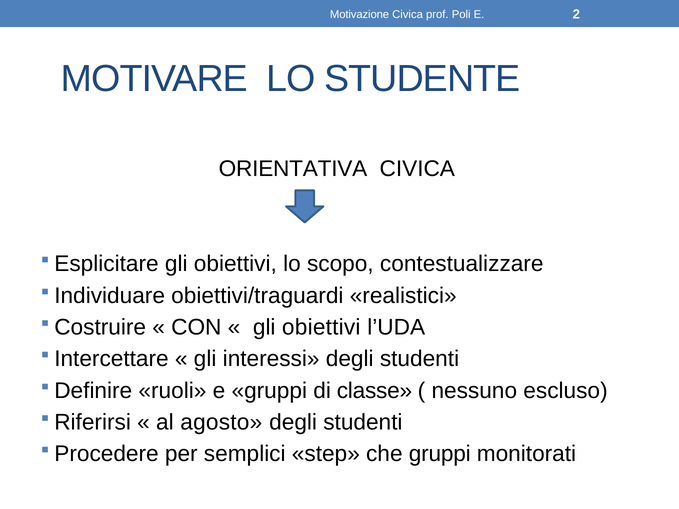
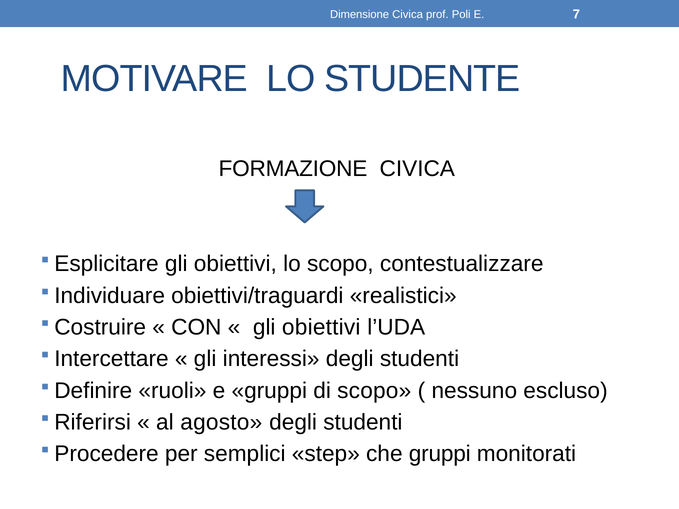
Motivazione: Motivazione -> Dimensione (360, 14)
2: 2 -> 7 (576, 14)
ORIENTATIVA: ORIENTATIVA -> FORMAZIONE (293, 169)
di classe: classe -> scopo (374, 391)
